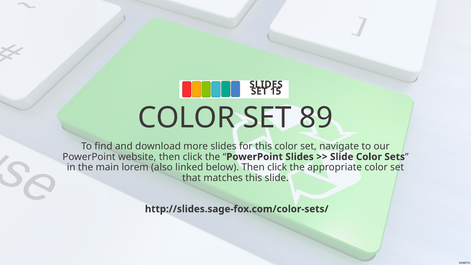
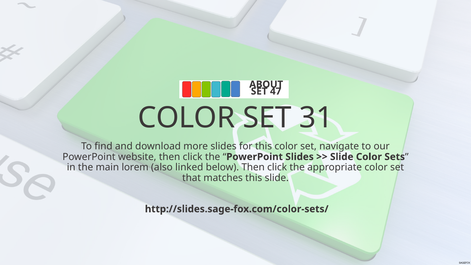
SLIDES: SLIDES -> ABOUT (266, 84)
15: 15 -> 47 (276, 91)
89: 89 -> 31 (316, 118)
